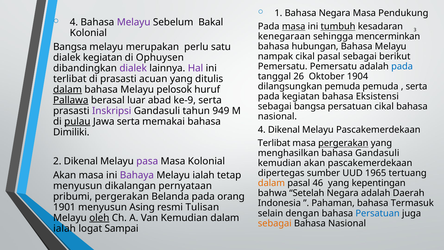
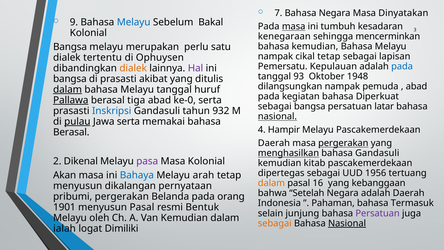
1: 1 -> 7 (278, 13)
Pendukung: Pendukung -> Dinyatakan (403, 13)
4: 4 -> 9 (74, 22)
Melayu colour: purple -> blue (134, 22)
tumbuh underline: present -> none (338, 26)
bahasa hubungan: hubungan -> kemudian (315, 46)
cikal pasal: pasal -> tetap (329, 56)
berikut: berikut -> lapisan (395, 56)
dialek kegiatan: kegiatan -> tertentu (103, 57)
Pemersatu Pemersatu: Pemersatu -> Kepulauan (333, 66)
dialek colour: purple -> orange (133, 68)
26: 26 -> 93 (299, 76)
1904: 1904 -> 1948 (358, 76)
terlibat: terlibat -> bangsa (70, 79)
acuan: acuan -> akibat (153, 79)
dilangsungkan pemuda: pemuda -> nampak (342, 86)
serta: serta -> abad (417, 86)
Melayu pelosok: pelosok -> tanggal (174, 89)
Eksistensi: Eksistensi -> Diperkuat (377, 96)
luar: luar -> tiga (136, 100)
ke-9: ke-9 -> ke-0 (185, 100)
persatuan cikal: cikal -> latar (384, 106)
Inskripsi colour: purple -> blue (112, 111)
949: 949 -> 932 (221, 111)
nasional underline: none -> present (277, 116)
4 Dikenal: Dikenal -> Hampir (284, 130)
Dimiliki: Dimiliki -> Berasal (71, 132)
Terlibat: Terlibat -> Daerah (274, 143)
menghasilkan underline: none -> present (288, 153)
kemudian akan: akan -> kitab (315, 163)
dipertegas sumber: sumber -> sebagai (324, 173)
1965: 1965 -> 1956 (376, 173)
Bahaya colour: purple -> blue (137, 175)
Melayu ialah: ialah -> arah (203, 175)
46: 46 -> 16 (318, 183)
kepentingan: kepentingan -> kebanggaan (379, 183)
menyusun Asing: Asing -> Pasal (142, 207)
Tulisan: Tulisan -> Bentuk (202, 207)
dengan: dengan -> junjung (302, 213)
Persatuan colour: blue -> purple (378, 213)
oleh underline: present -> none (99, 218)
Nasional underline: none -> present (347, 223)
Sampai: Sampai -> Dimiliki (122, 228)
